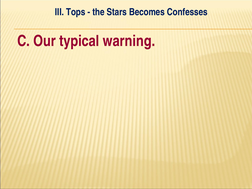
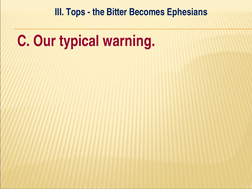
Stars: Stars -> Bitter (117, 12)
Confesses: Confesses -> Ephesians (187, 12)
